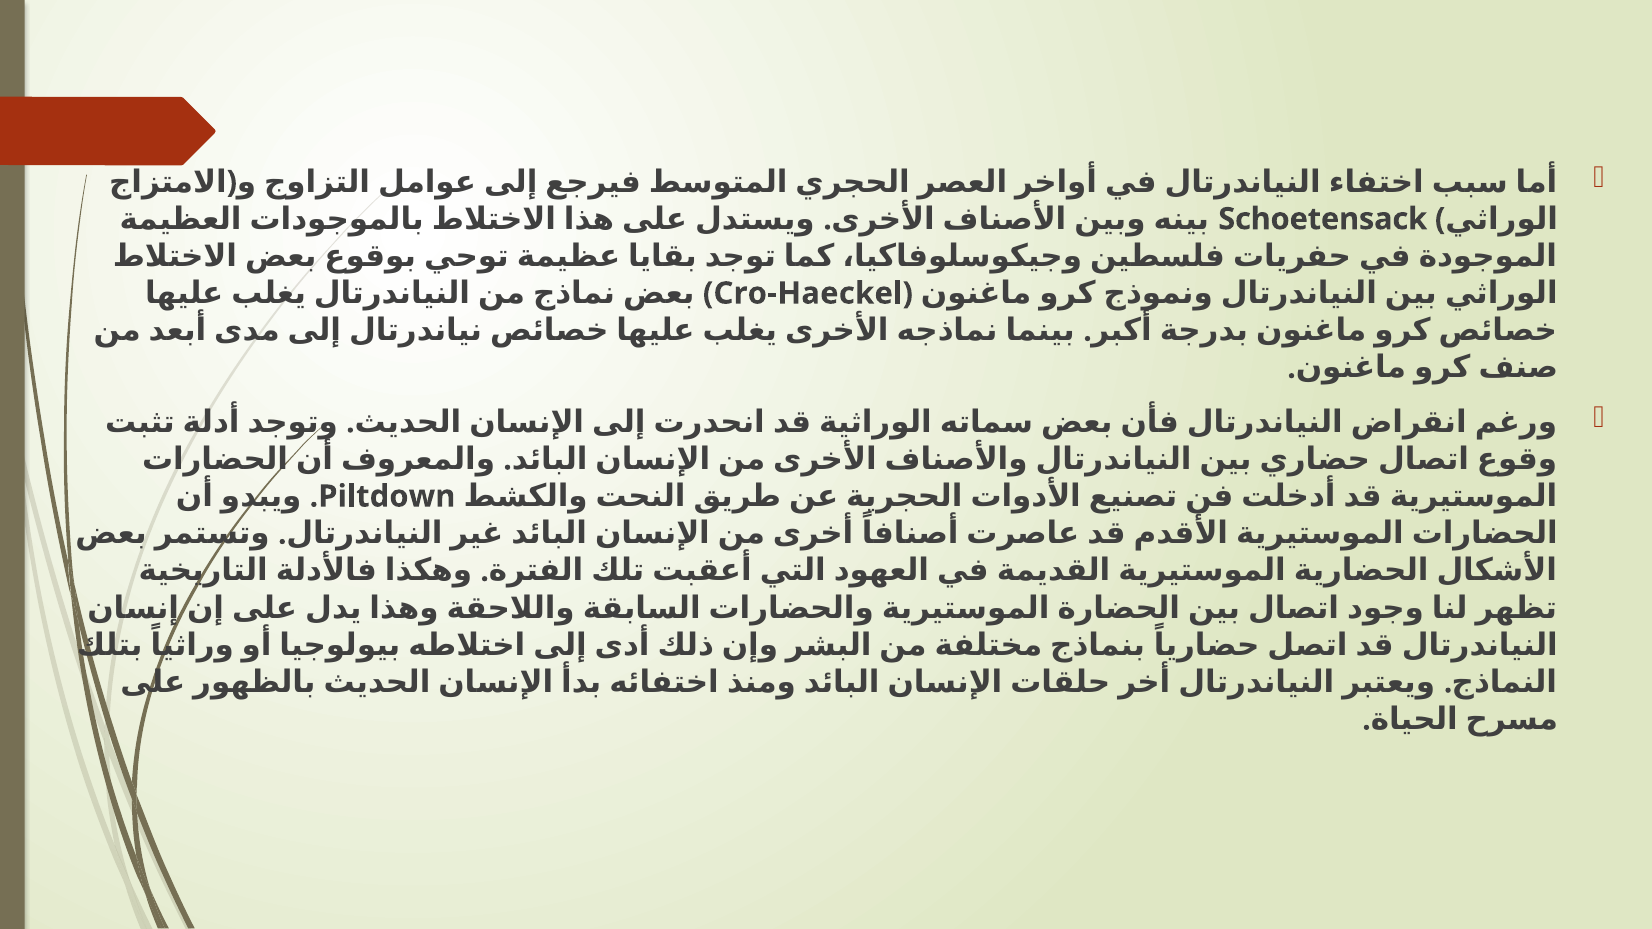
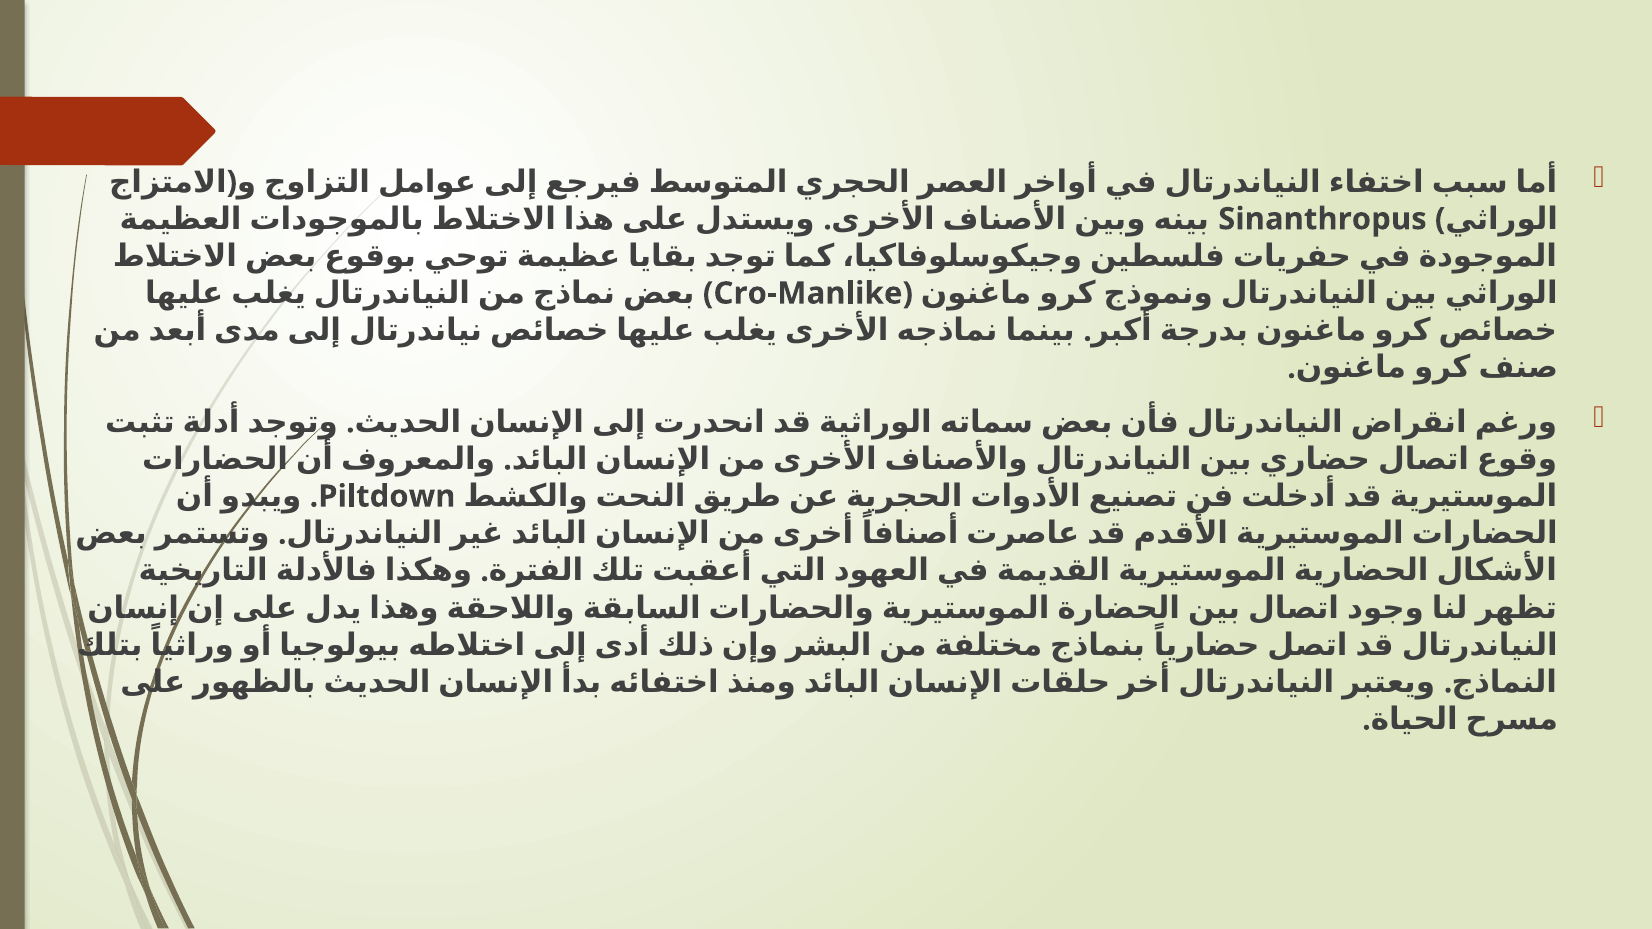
Schoetensack: Schoetensack -> Sinanthropus (1322, 219)
Cro-Haeckel: Cro-Haeckel -> Cro-Manlike (808, 293)
